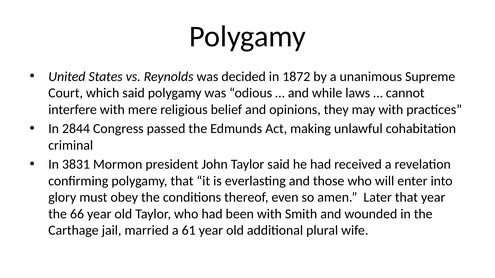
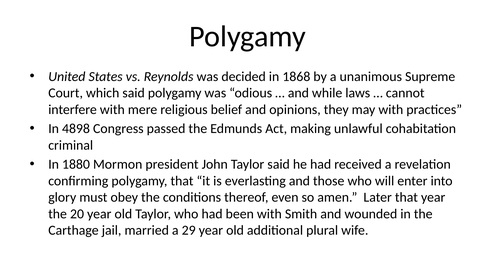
1872: 1872 -> 1868 (296, 77)
2844: 2844 -> 4898 (76, 129)
3831: 3831 -> 1880 (76, 165)
66: 66 -> 20 (77, 214)
61: 61 -> 29 (189, 231)
